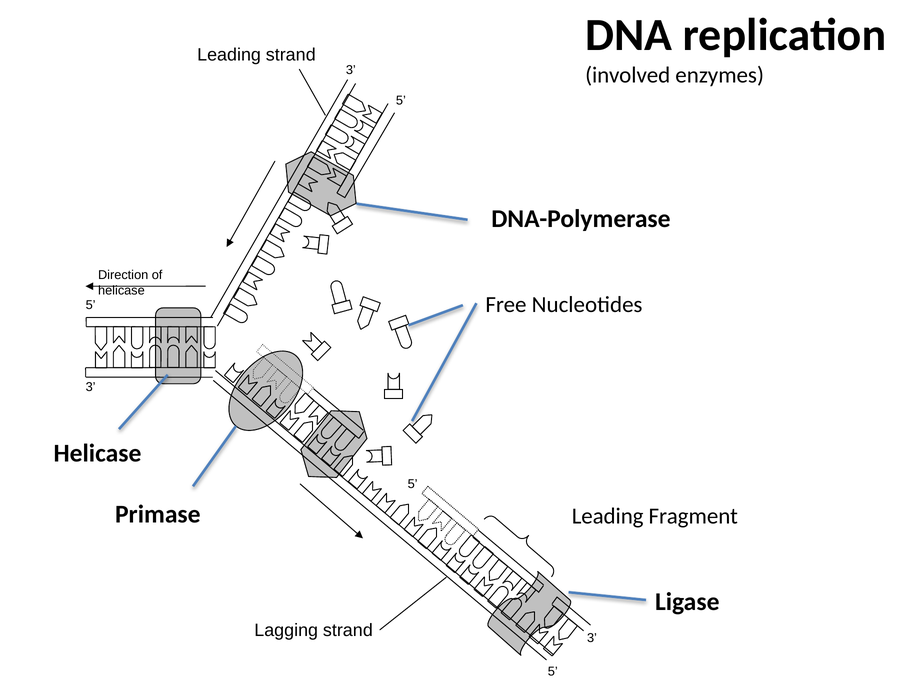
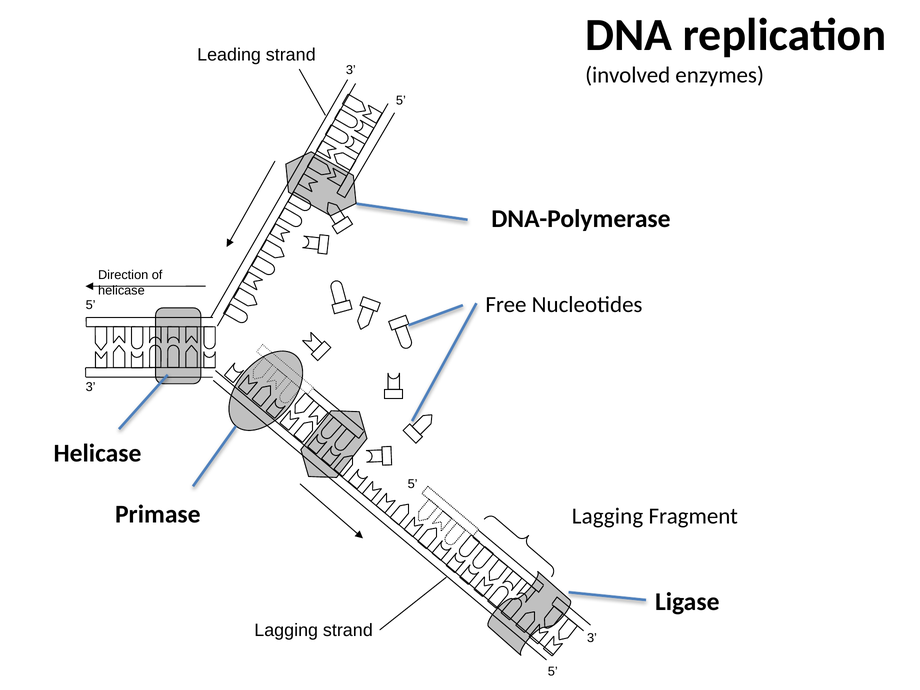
Leading: Leading -> Lagging (608, 516)
